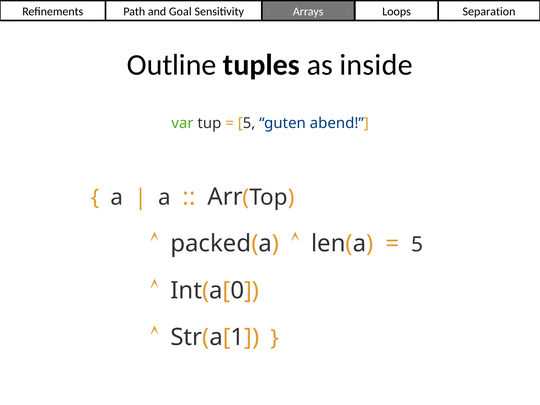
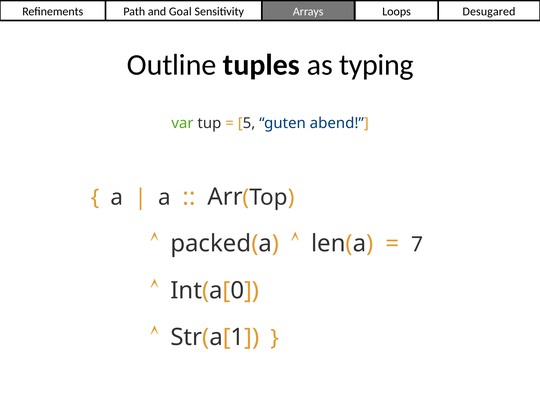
Separation: Separation -> Desugared (489, 11)
inside: inside -> typing (376, 65)
5: 5 -> 7 (417, 245)
